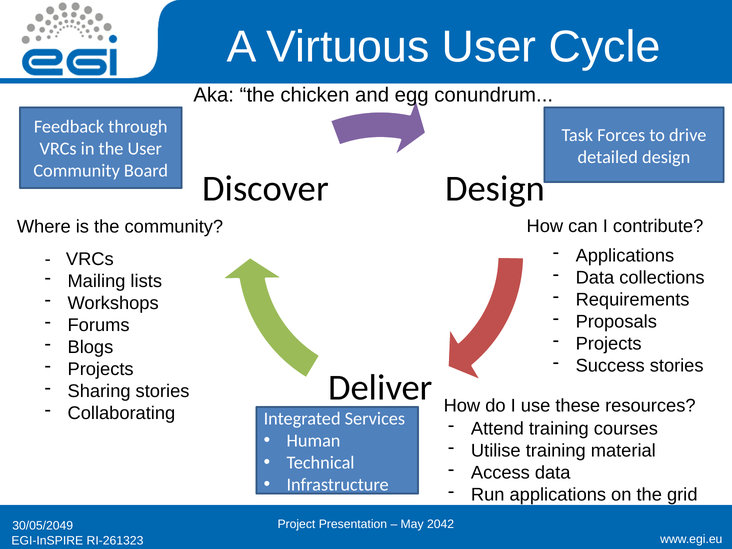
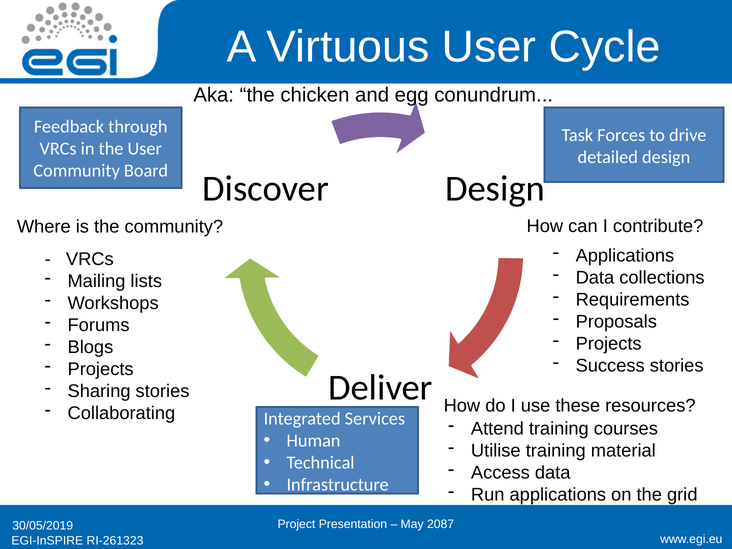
30/05/2049: 30/05/2049 -> 30/05/2019 (43, 526)
2042: 2042 -> 2087 (441, 524)
